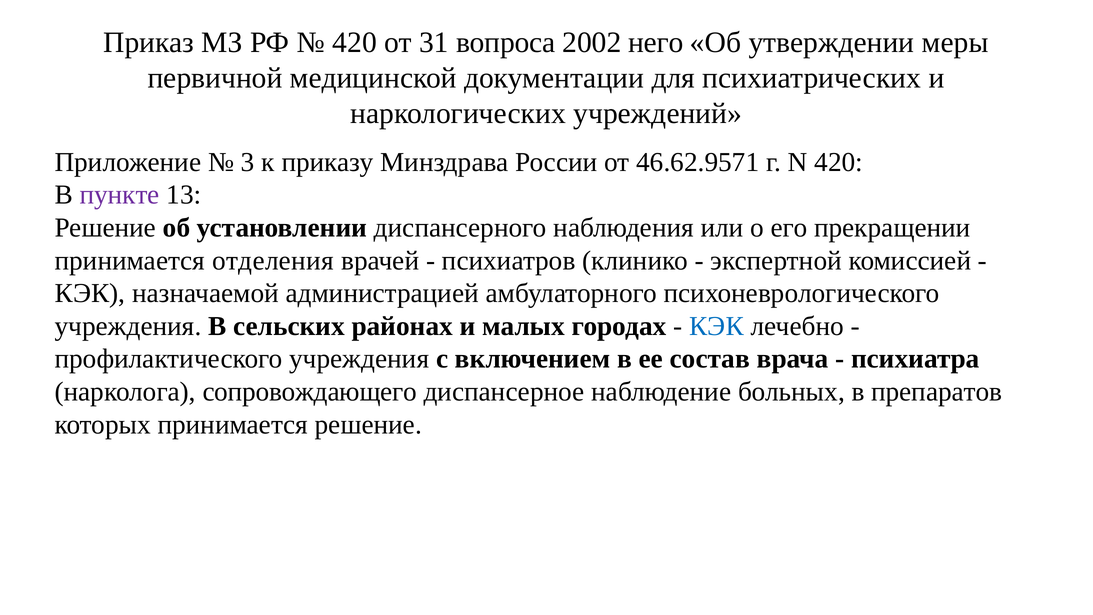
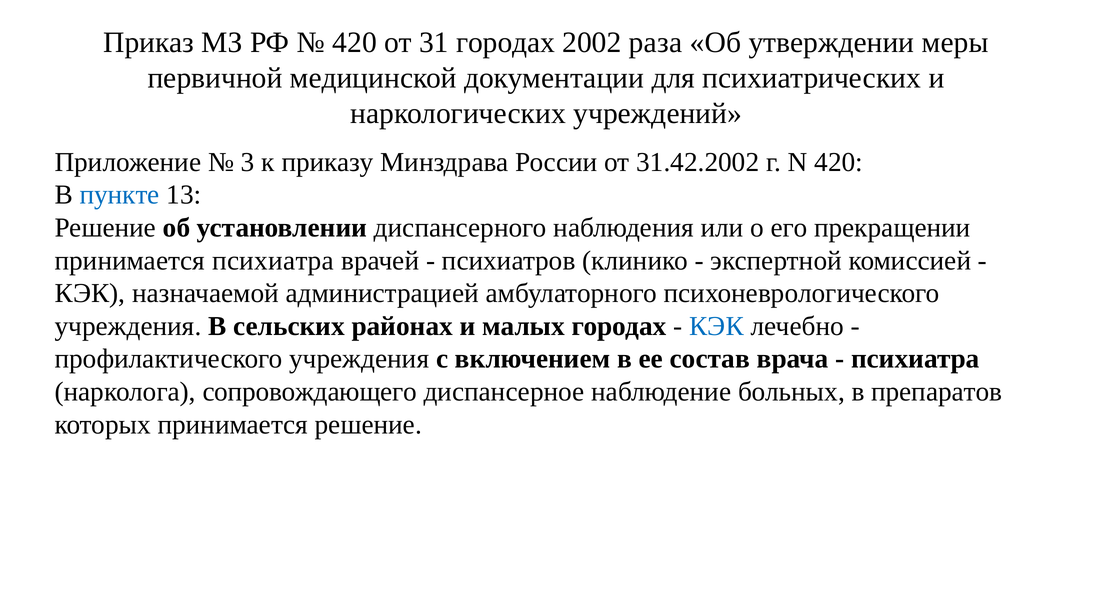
31 вопроса: вопроса -> городах (506, 42)
него: него -> раза (656, 42)
46.62.9571: 46.62.9571 -> 31.42.2002 (698, 162)
пункте colour: purple -> blue (120, 195)
принимается отделения: отделения -> психиатра (273, 260)
